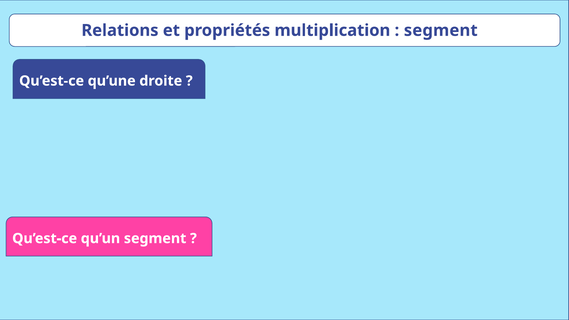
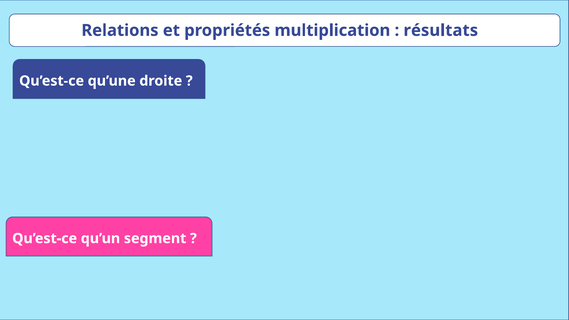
segment: segment -> résultats (441, 30)
